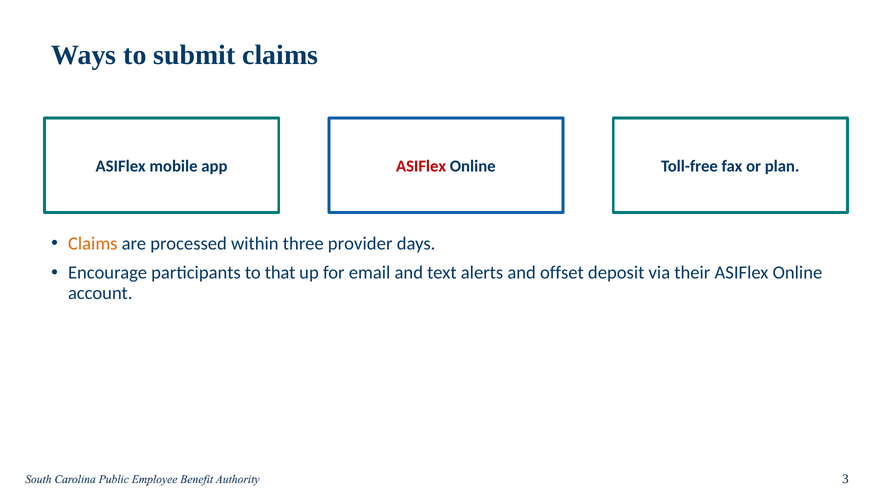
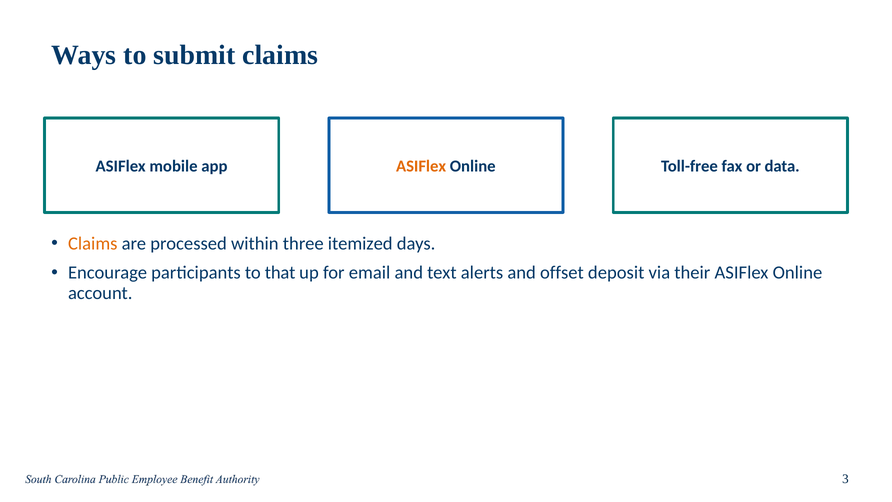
ASIFlex colour: red -> orange (421, 166)
plan: plan -> data (782, 166)
provider: provider -> itemized (360, 243)
